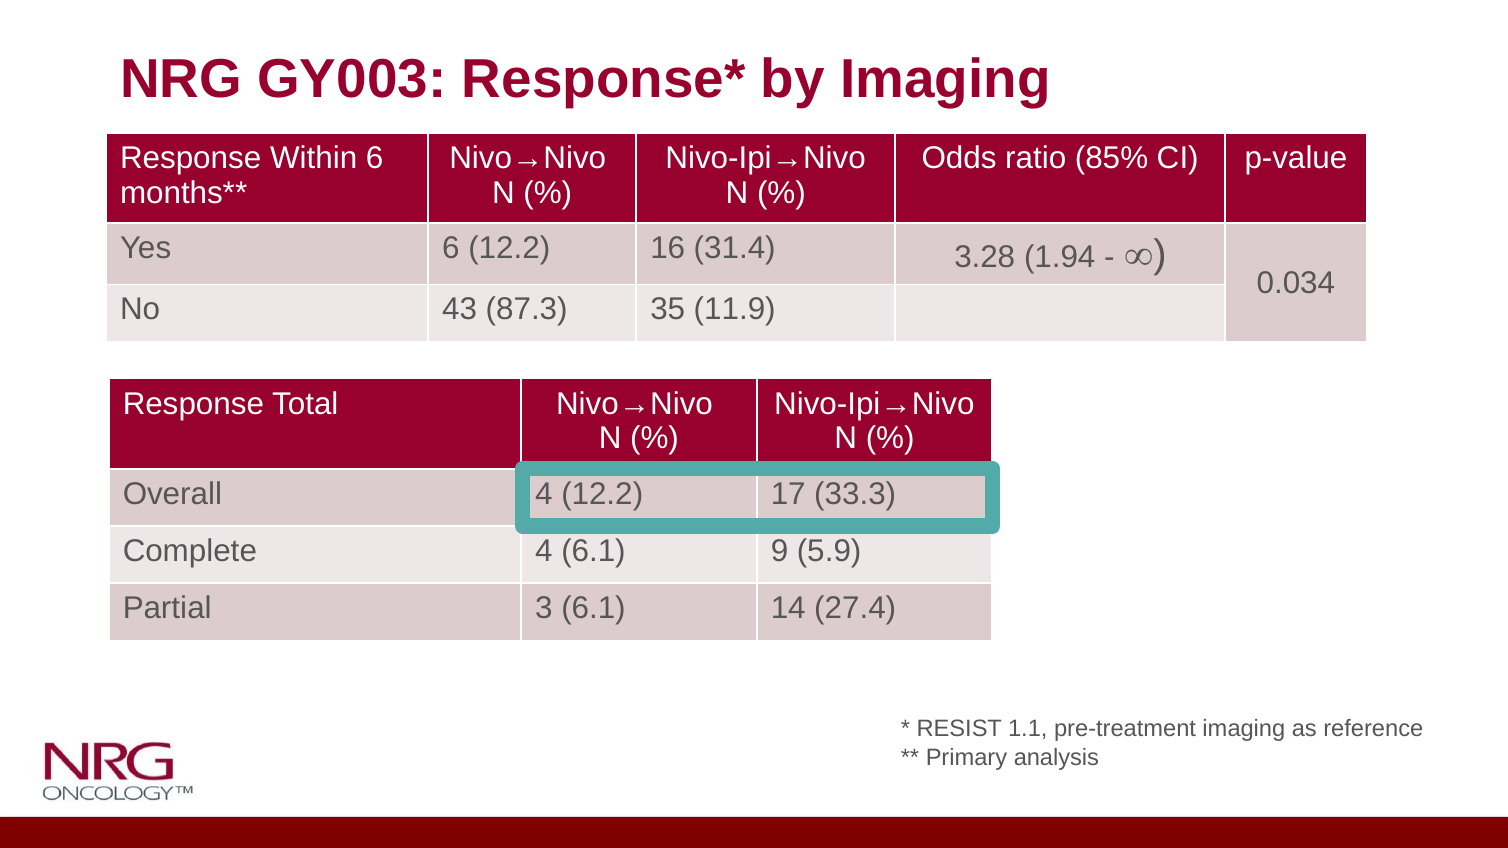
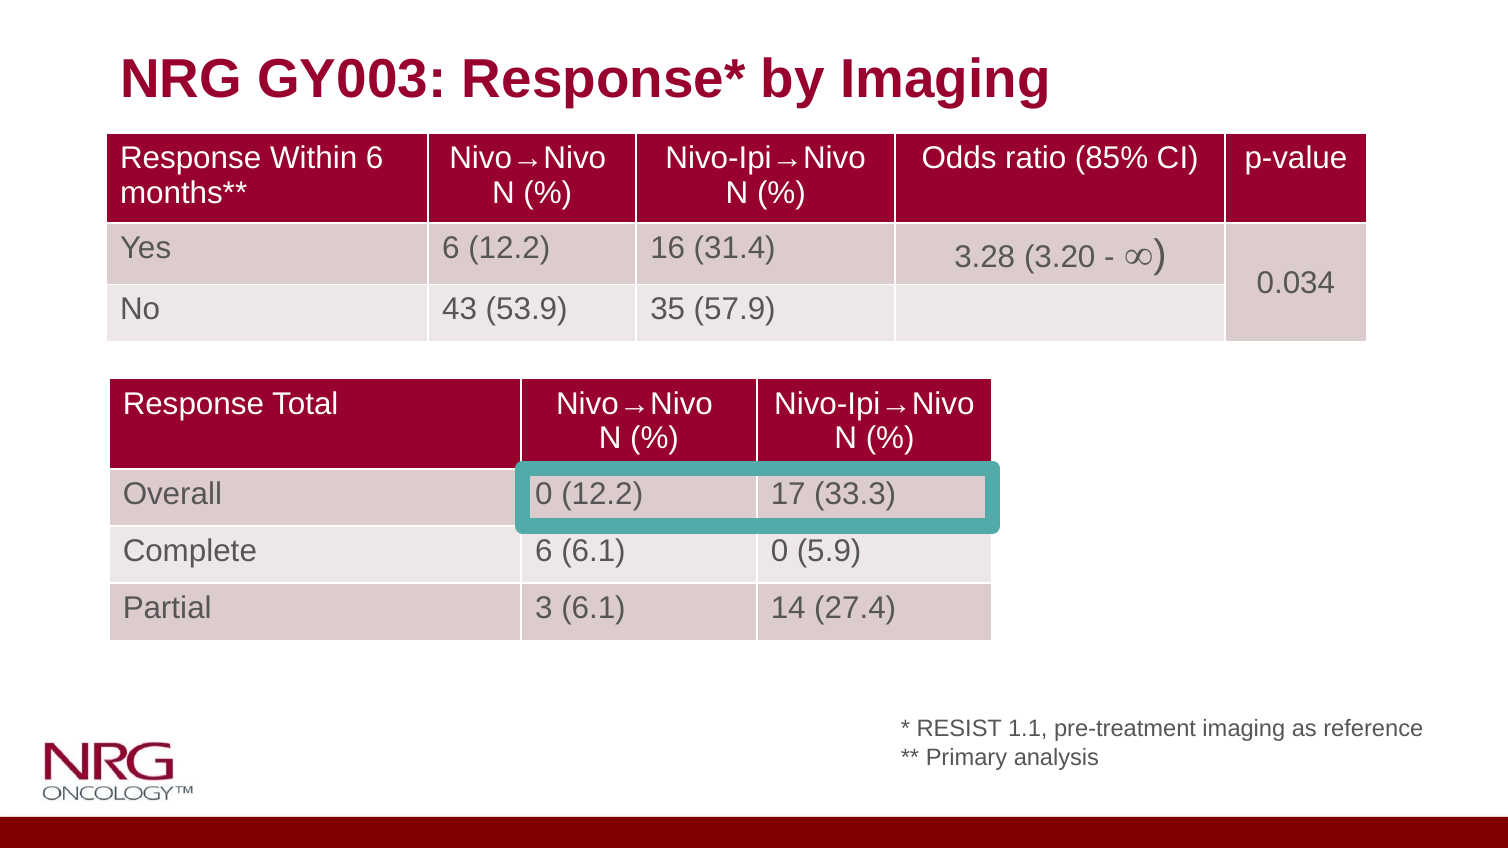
1.94: 1.94 -> 3.20 (1060, 257)
87.3: 87.3 -> 53.9 (527, 310)
11.9: 11.9 -> 57.9 (735, 310)
Overall 4: 4 -> 0 (544, 494)
Complete 4: 4 -> 6 (544, 551)
6.1 9: 9 -> 0 (780, 551)
